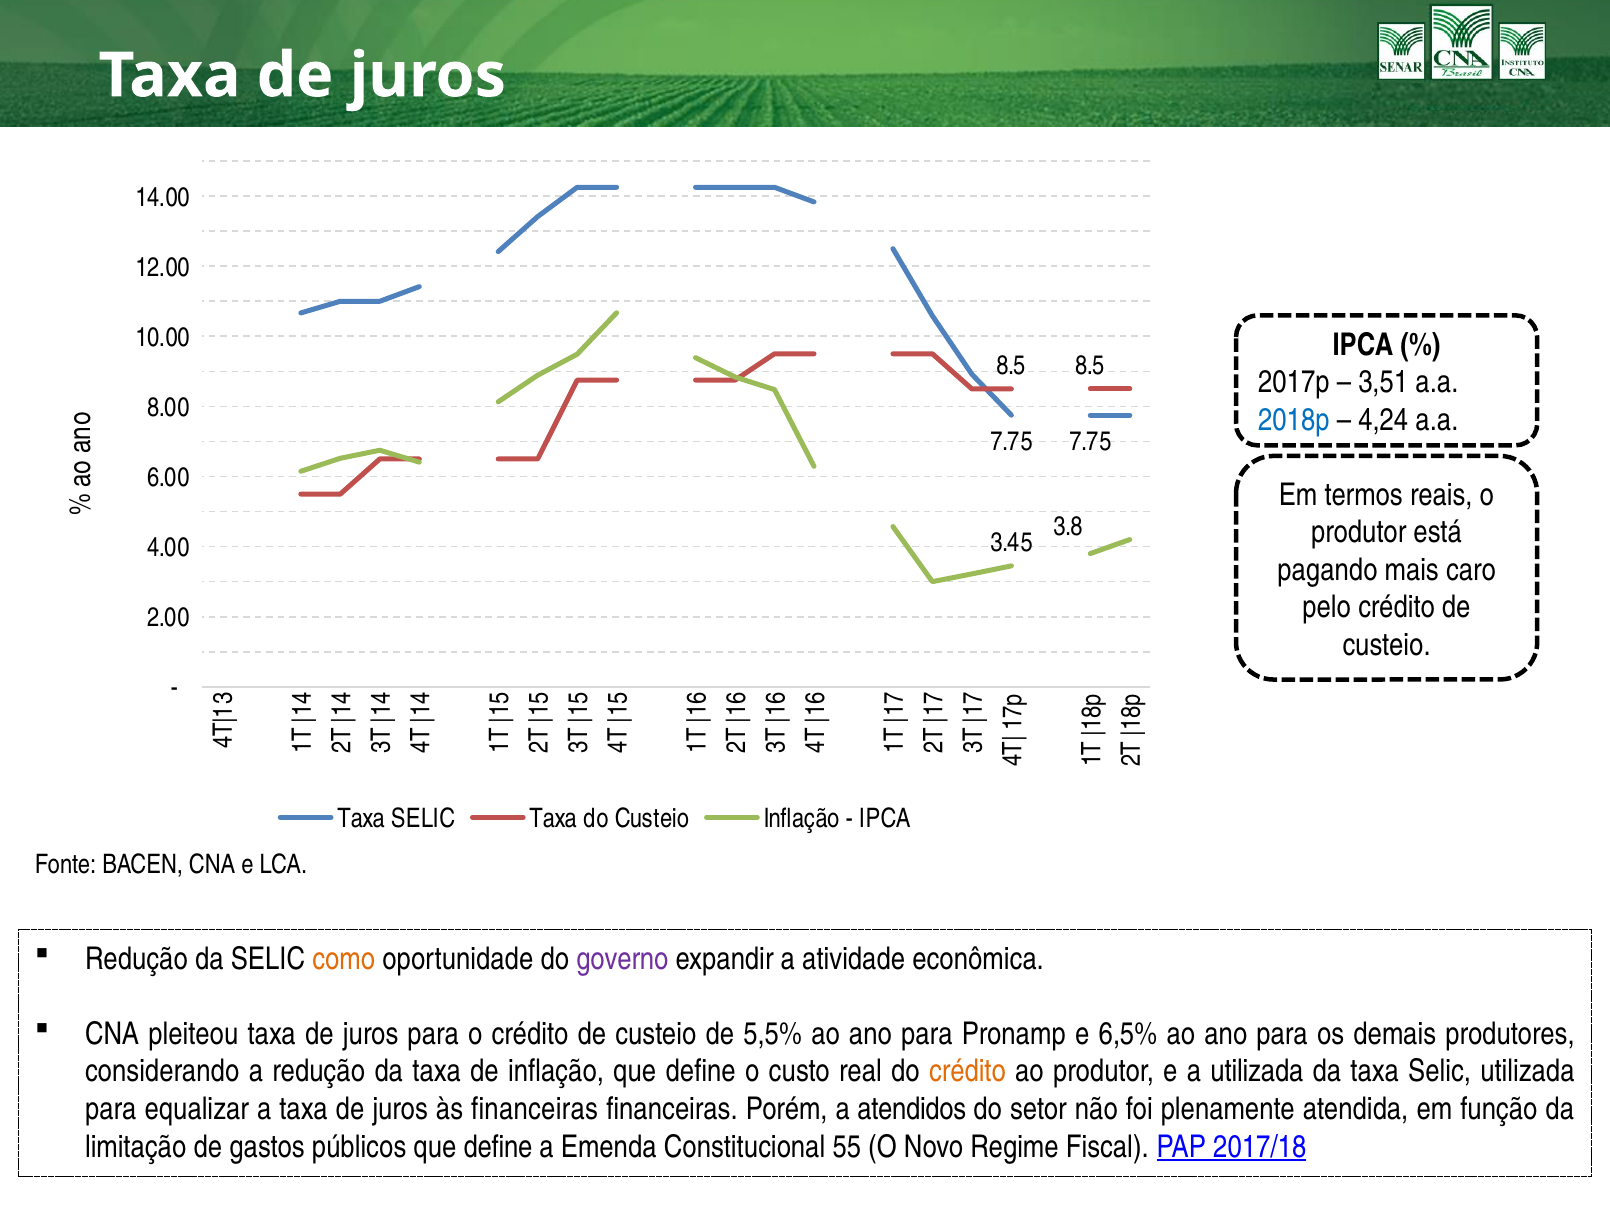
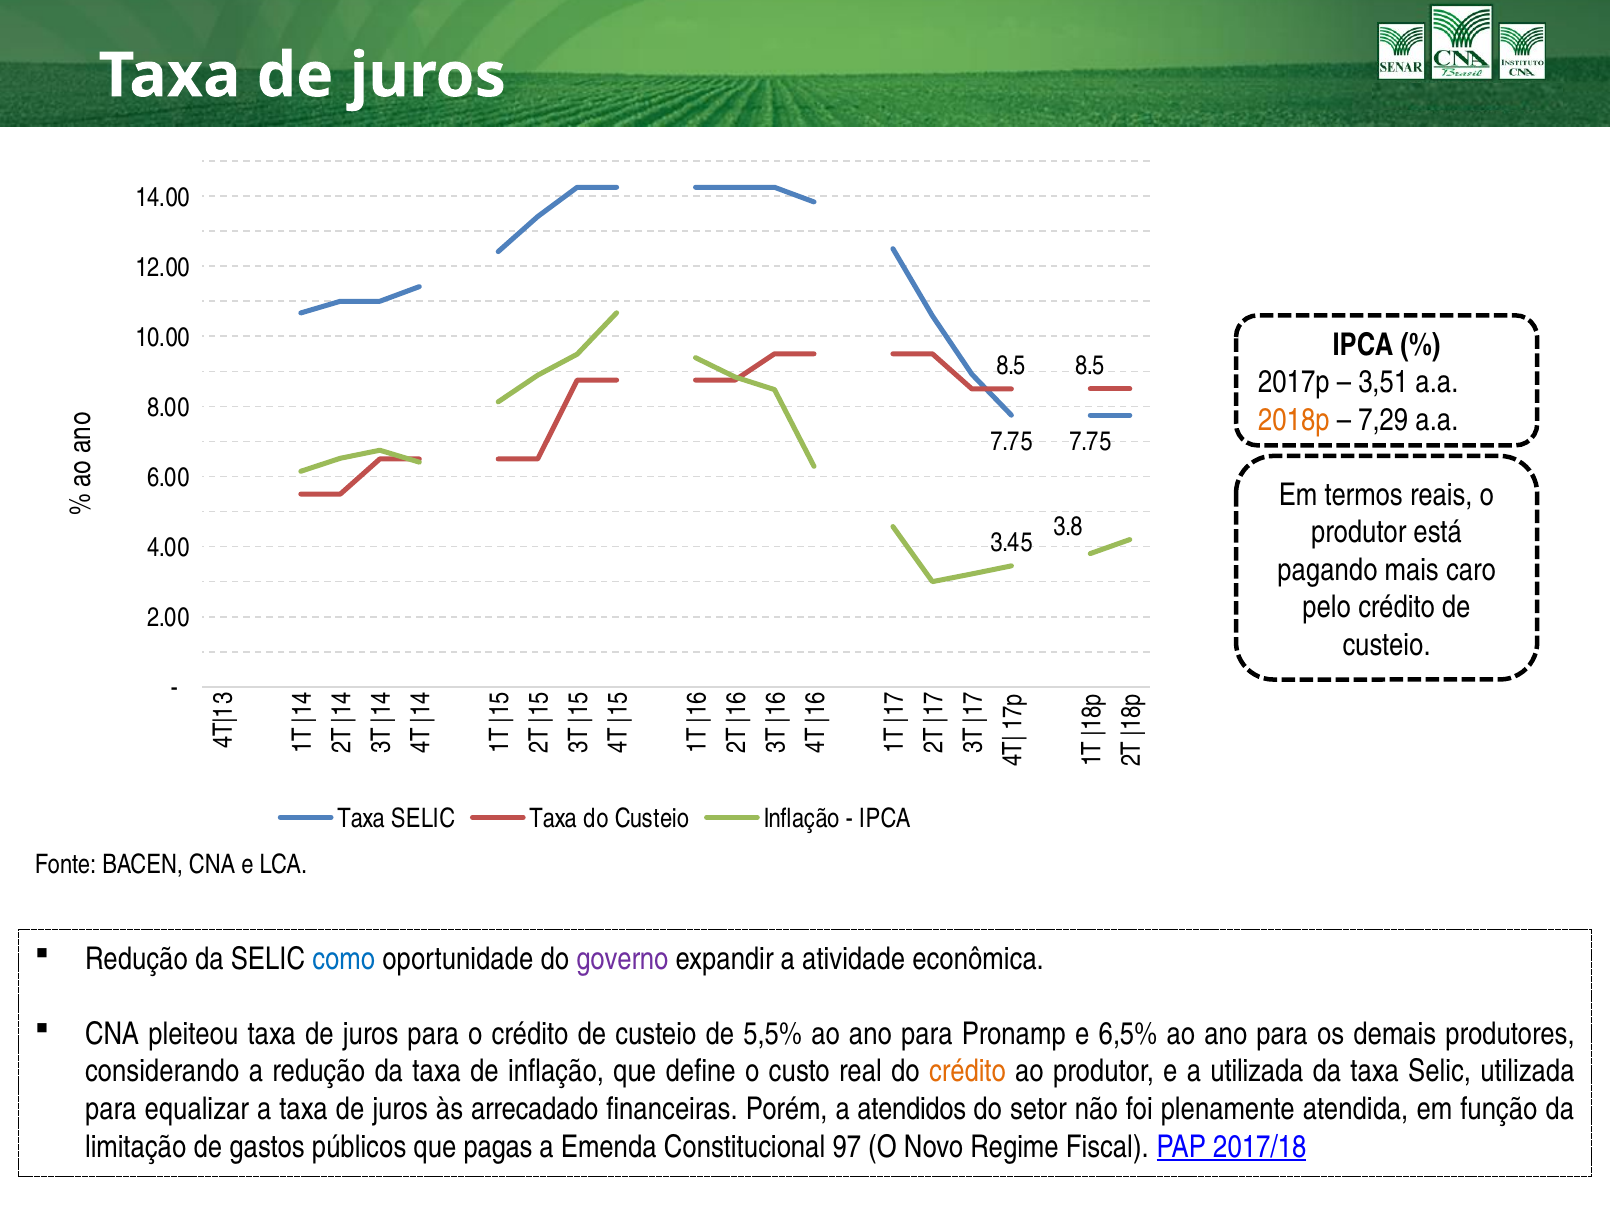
2018p colour: blue -> orange (1294, 420)
4,24: 4,24 -> 7,29 (1383, 420)
como colour: orange -> blue (344, 959)
às financeiras: financeiras -> arrecadado (535, 1110)
públicos que define: define -> pagas (498, 1147)
55: 55 -> 97 (847, 1147)
